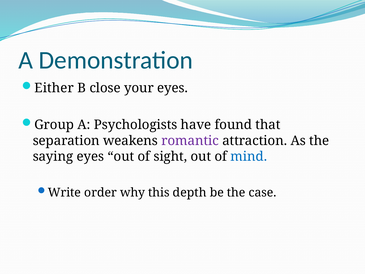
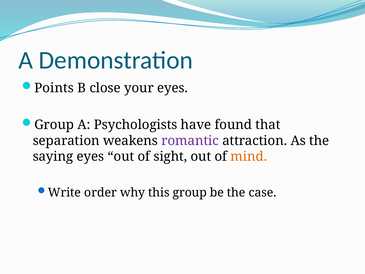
Either: Either -> Points (54, 88)
mind colour: blue -> orange (249, 156)
this depth: depth -> group (190, 192)
